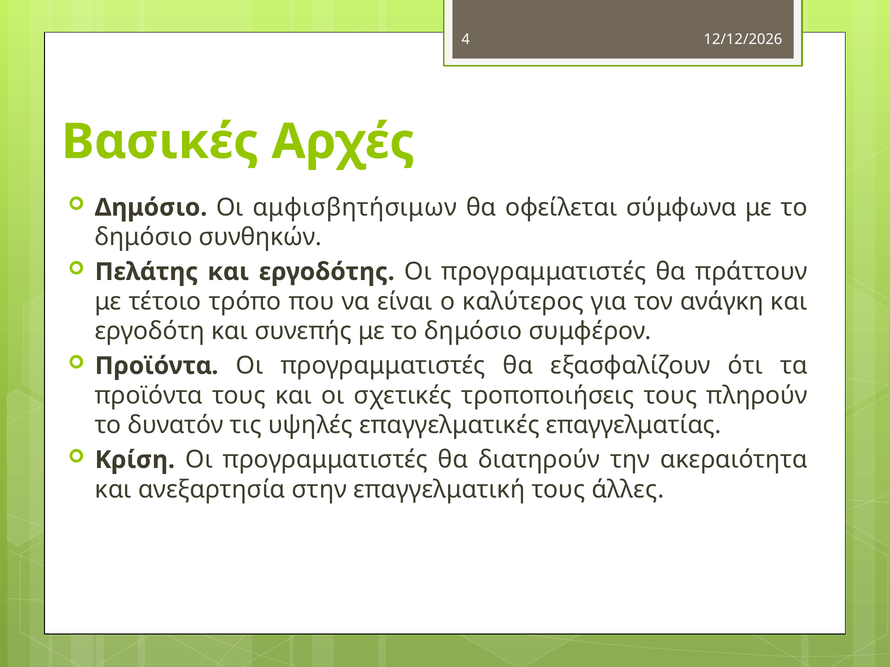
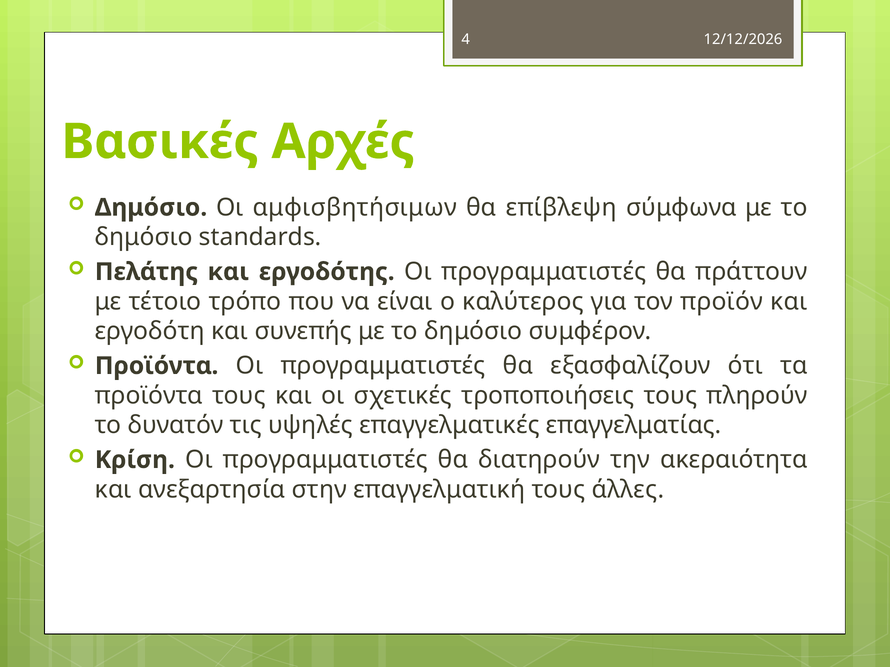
οφείλεται: οφείλεται -> επίβλεψη (561, 208)
συνθηκών: συνθηκών -> standards (260, 237)
ανάγκη: ανάγκη -> προϊόν (722, 302)
